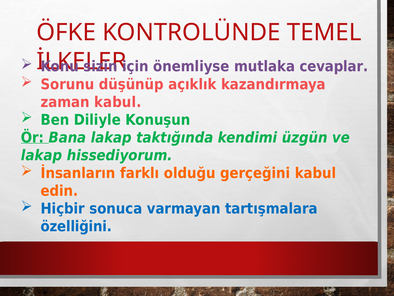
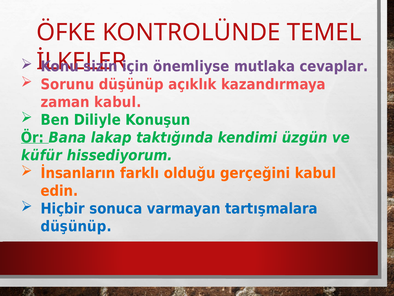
lakap: lakap -> küfür (42, 155)
özelliğini: özelliğini -> düşünüp (76, 226)
